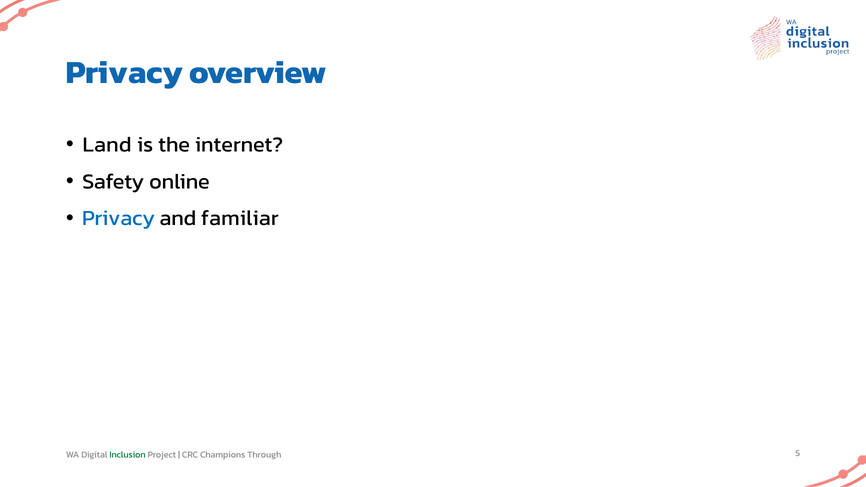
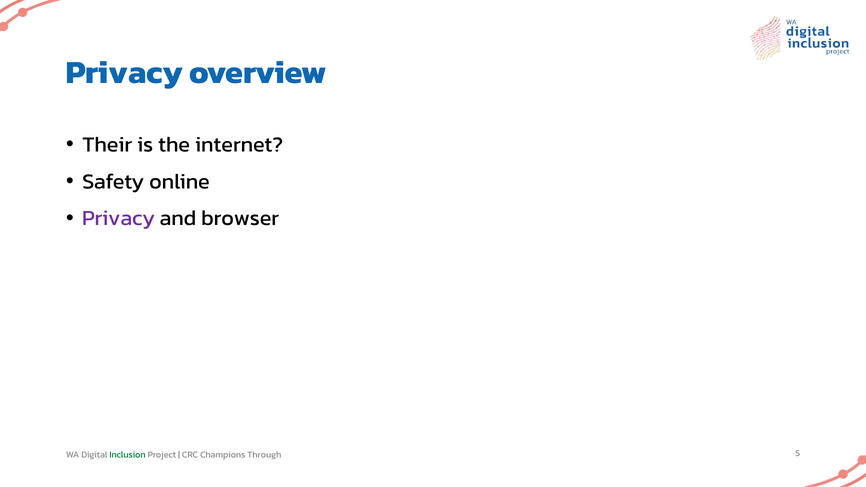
Land: Land -> Their (107, 144)
Privacy colour: blue -> purple (119, 218)
familiar: familiar -> browser (240, 218)
